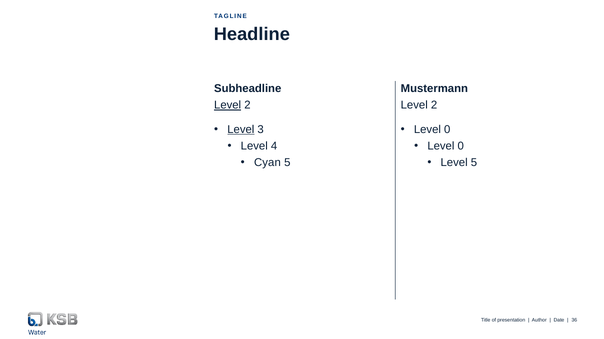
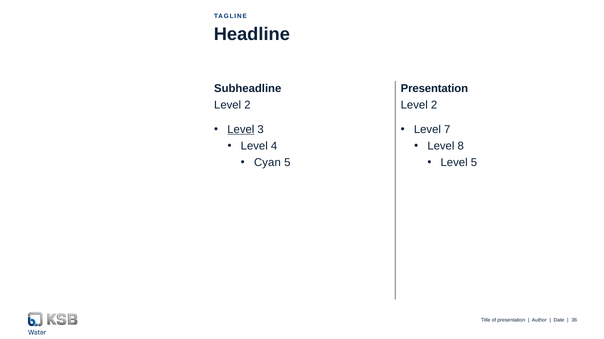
Mustermann: Mustermann -> Presentation (434, 89)
Level underline: present -> none (228, 105)
0: 0 -> 7 (447, 130)
0: 0 -> 8 (461, 146)
